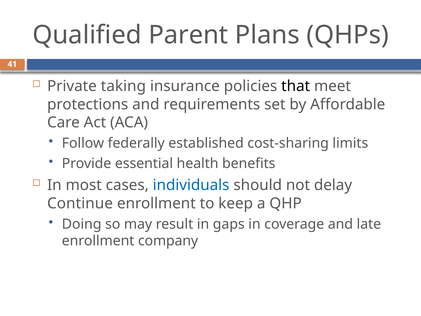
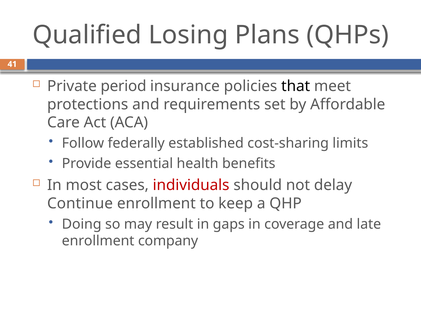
Parent: Parent -> Losing (188, 35)
taking: taking -> period (123, 86)
individuals colour: blue -> red (191, 185)
